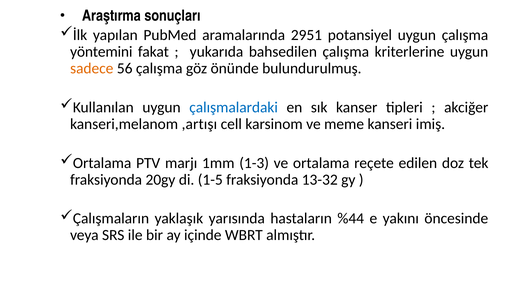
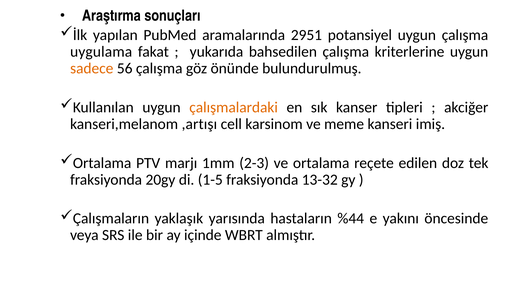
yöntemini: yöntemini -> uygulama (101, 52)
çalışmalardaki colour: blue -> orange (234, 107)
1-3: 1-3 -> 2-3 (254, 163)
